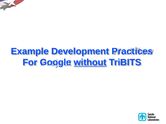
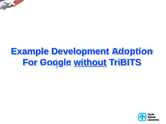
Practices: Practices -> Adoption (132, 51)
